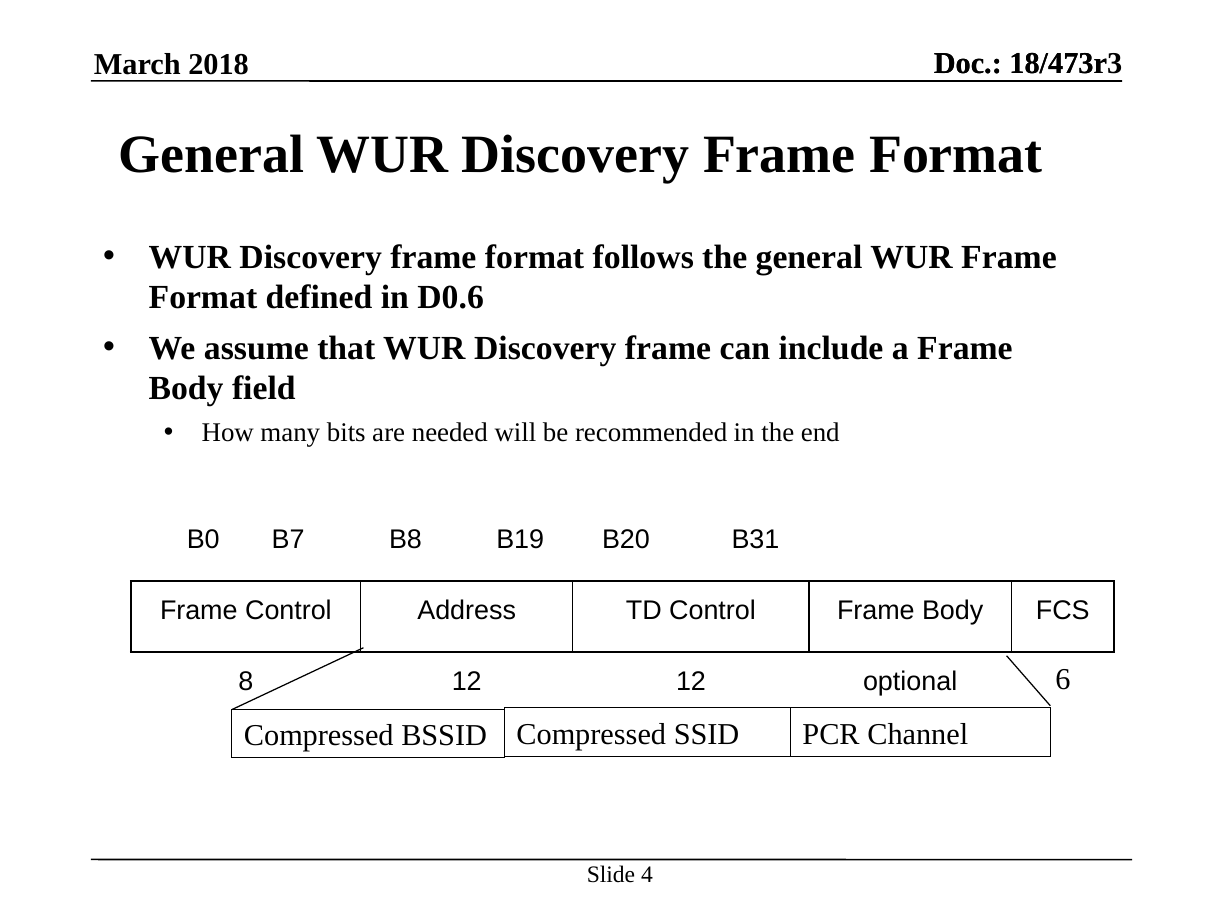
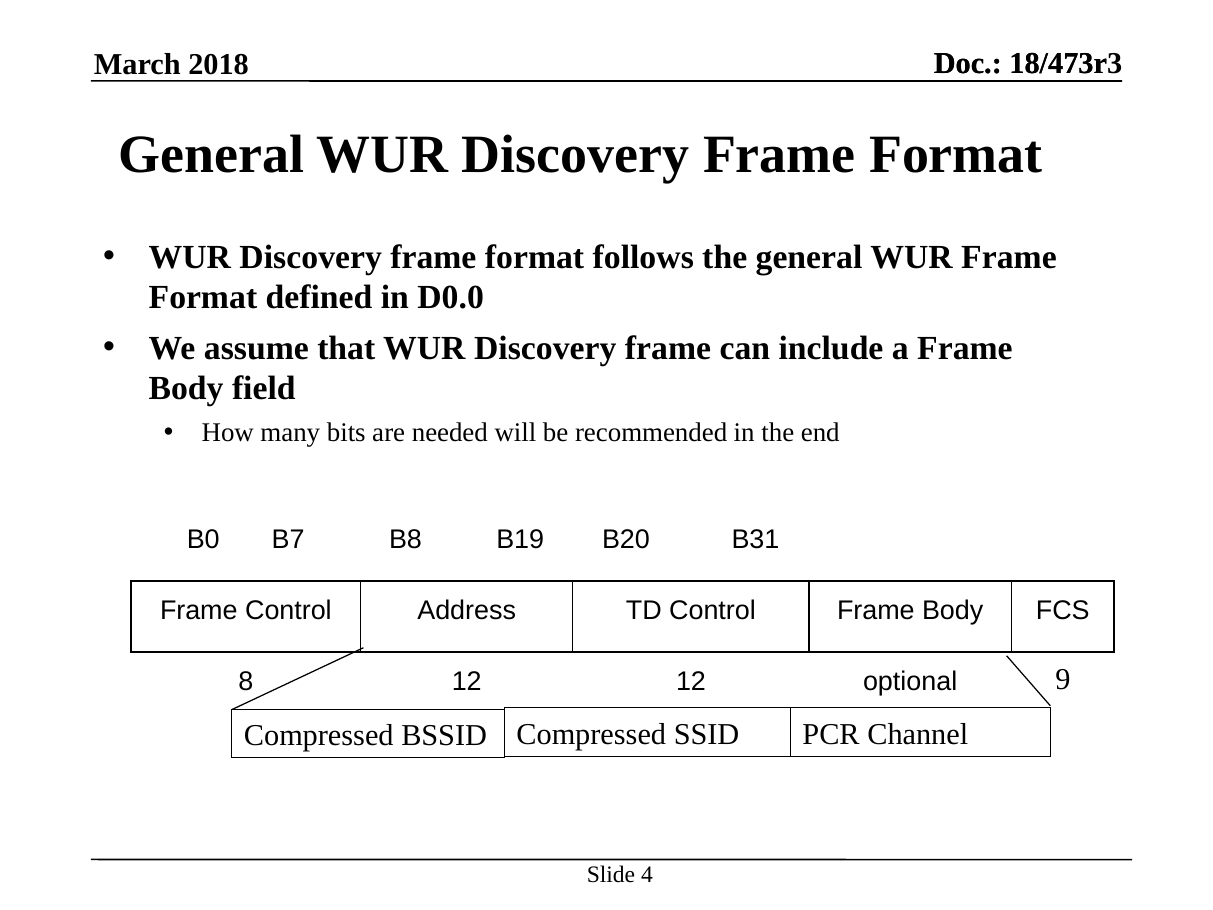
D0.6: D0.6 -> D0.0 (451, 298)
6: 6 -> 9 (1063, 679)
